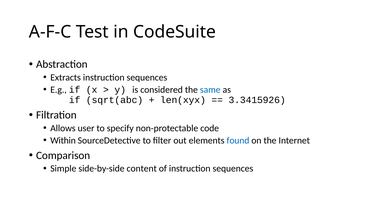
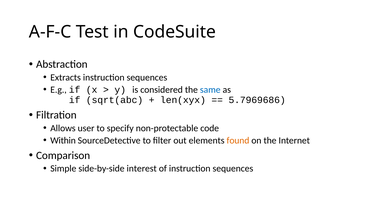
3.3415926: 3.3415926 -> 5.7969686 (257, 100)
found colour: blue -> orange (238, 140)
content: content -> interest (142, 168)
